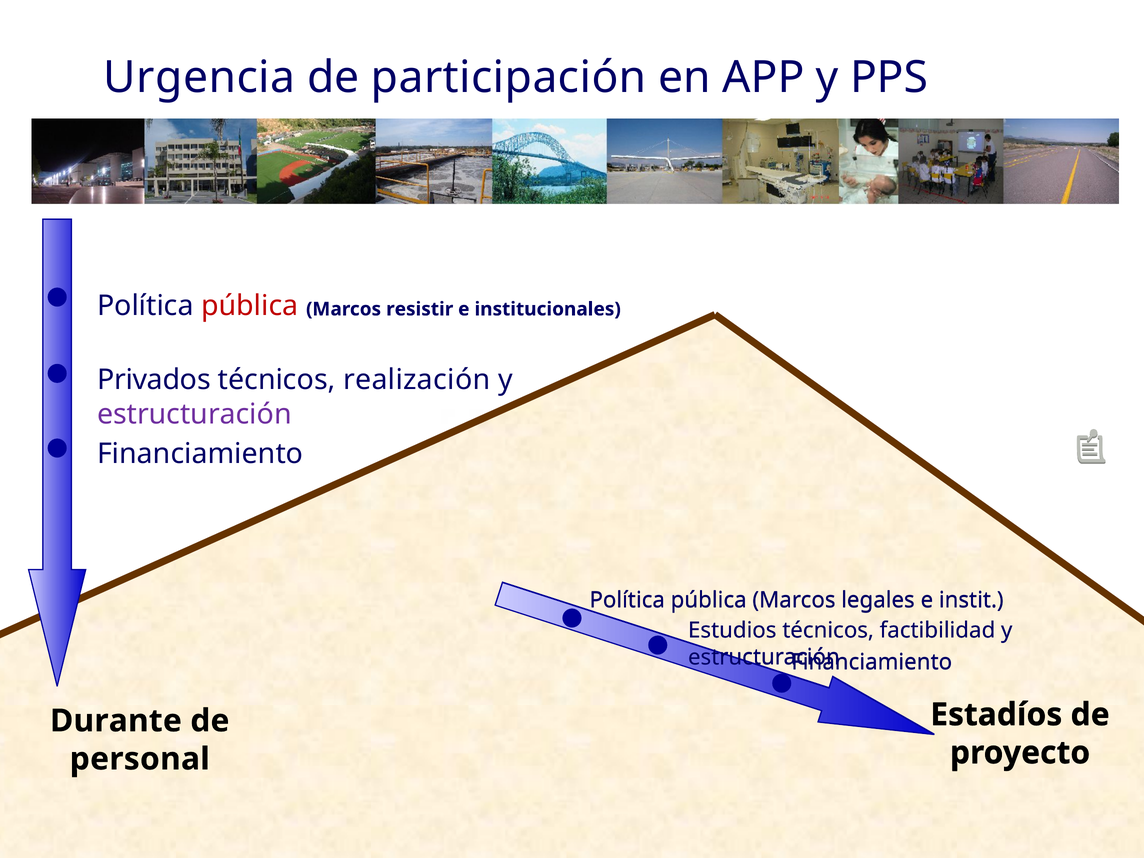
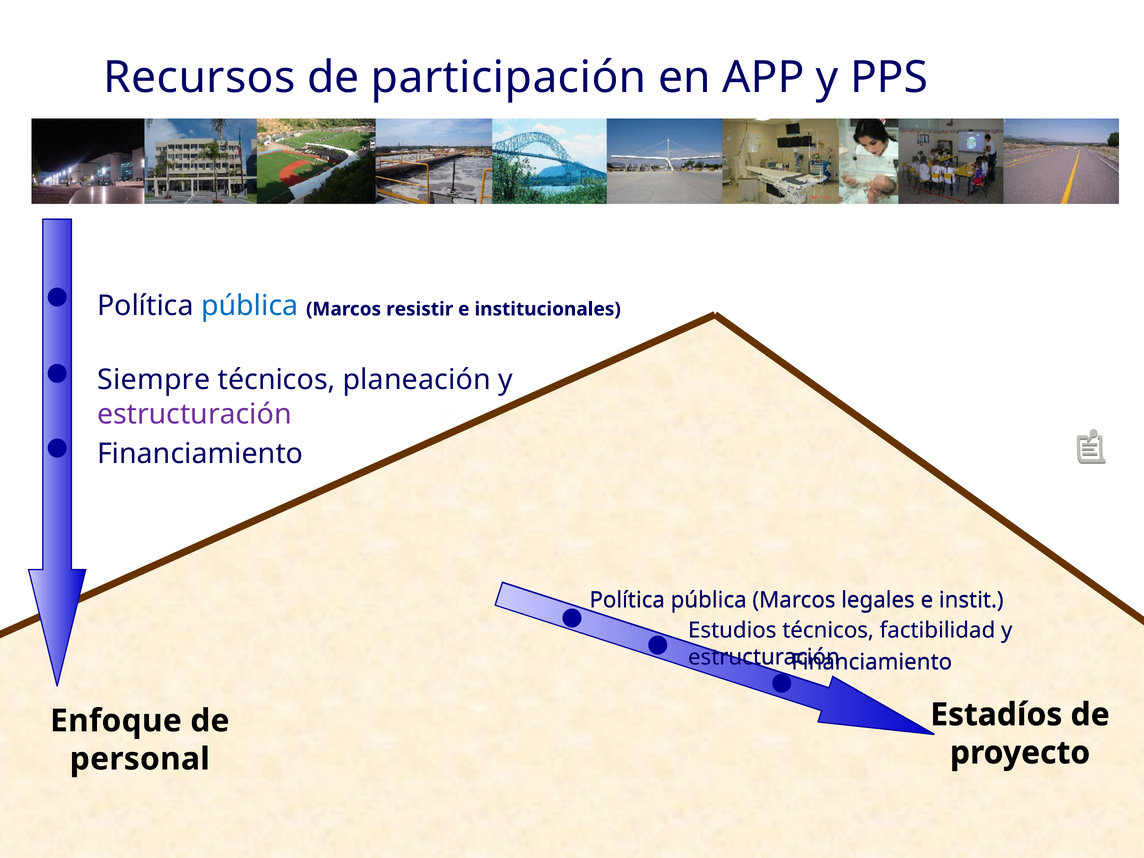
Urgencia: Urgencia -> Recursos (199, 78)
pública colour: red -> blue (250, 306)
Privados: Privados -> Siempre (154, 380)
realización: realización -> planeación (417, 380)
Durante: Durante -> Enfoque (116, 721)
